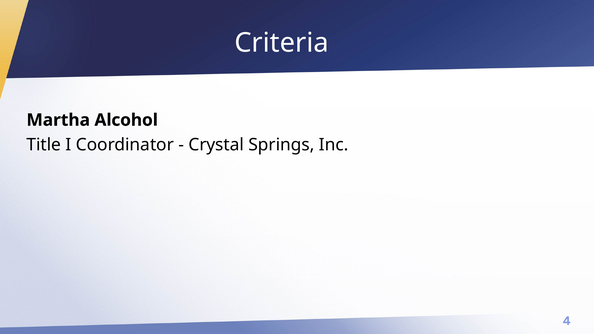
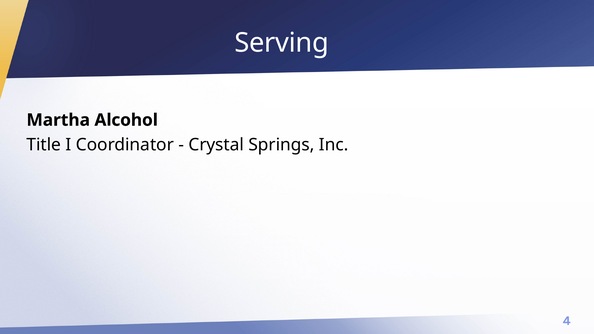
Criteria: Criteria -> Serving (282, 43)
